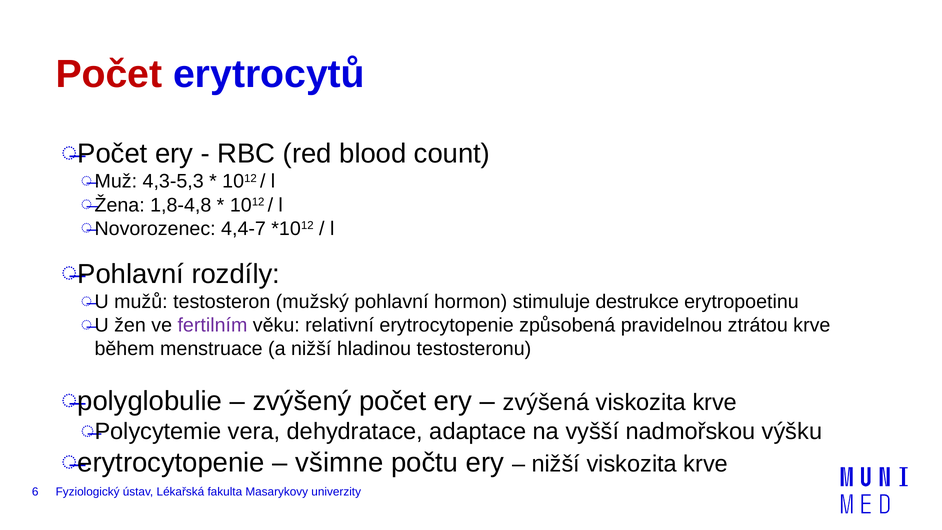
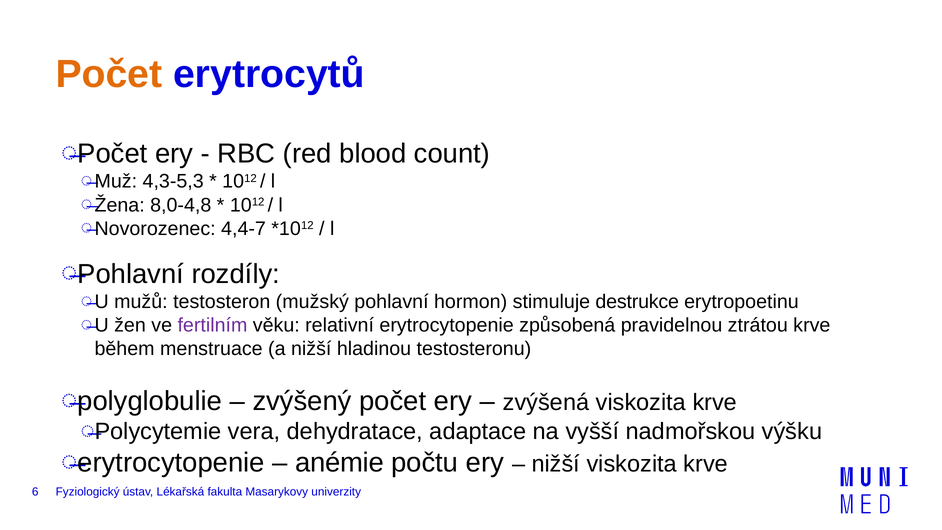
Počet colour: red -> orange (109, 74)
1,8-4,8: 1,8-4,8 -> 8,0-4,8 (181, 205)
všimne: všimne -> anémie (340, 462)
